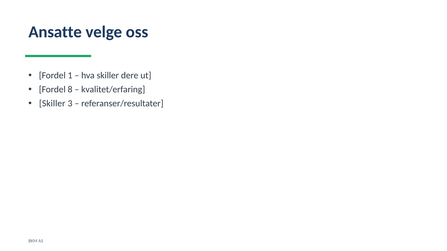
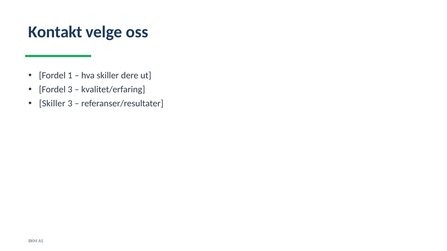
Ansatte: Ansatte -> Kontakt (55, 32)
Fordel 8: 8 -> 3 (70, 90)
